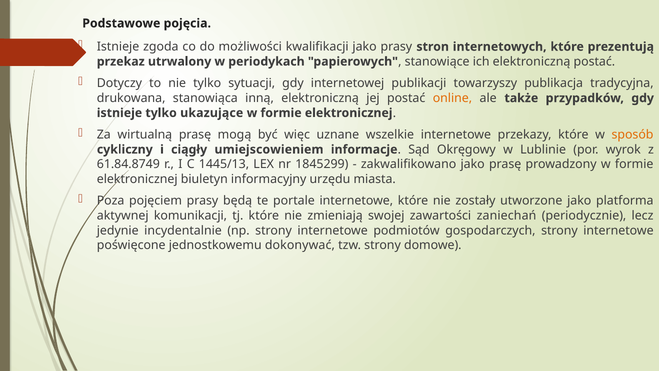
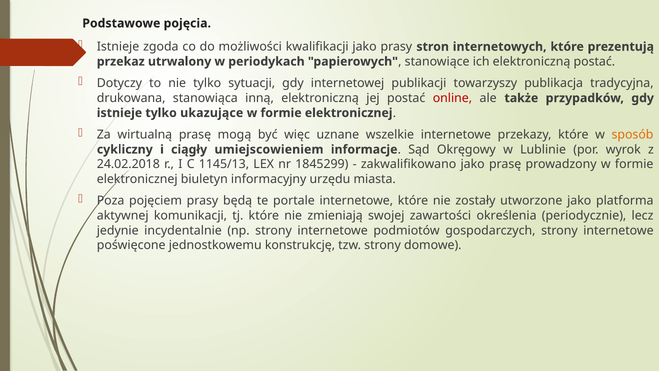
online colour: orange -> red (452, 98)
61.84.8749: 61.84.8749 -> 24.02.2018 (128, 164)
1445/13: 1445/13 -> 1145/13 (224, 164)
zaniechań: zaniechań -> określenia (507, 216)
dokonywać: dokonywać -> konstrukcję (300, 245)
